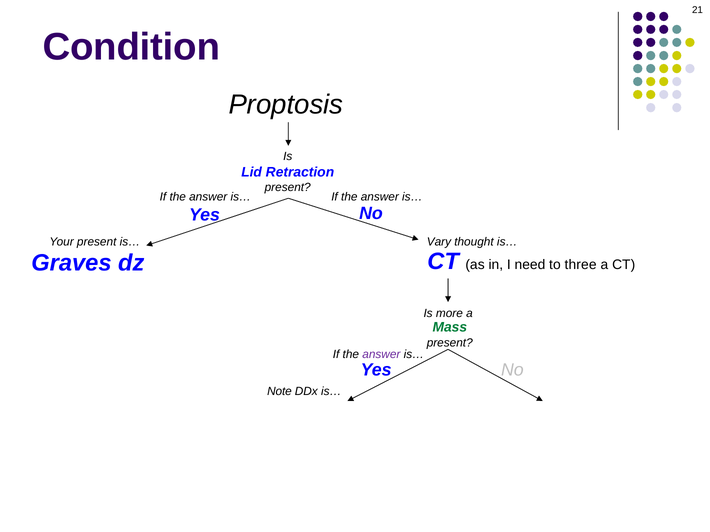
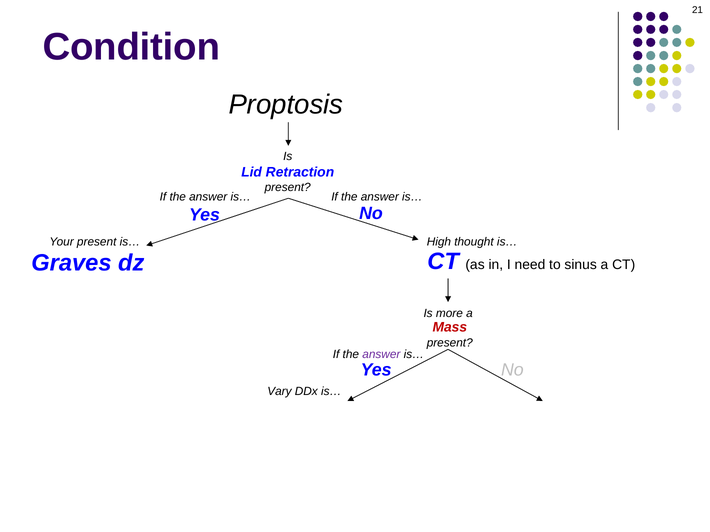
Vary: Vary -> High (439, 242)
three: three -> sinus (581, 265)
Mass colour: green -> red (450, 327)
Note: Note -> Vary (279, 392)
